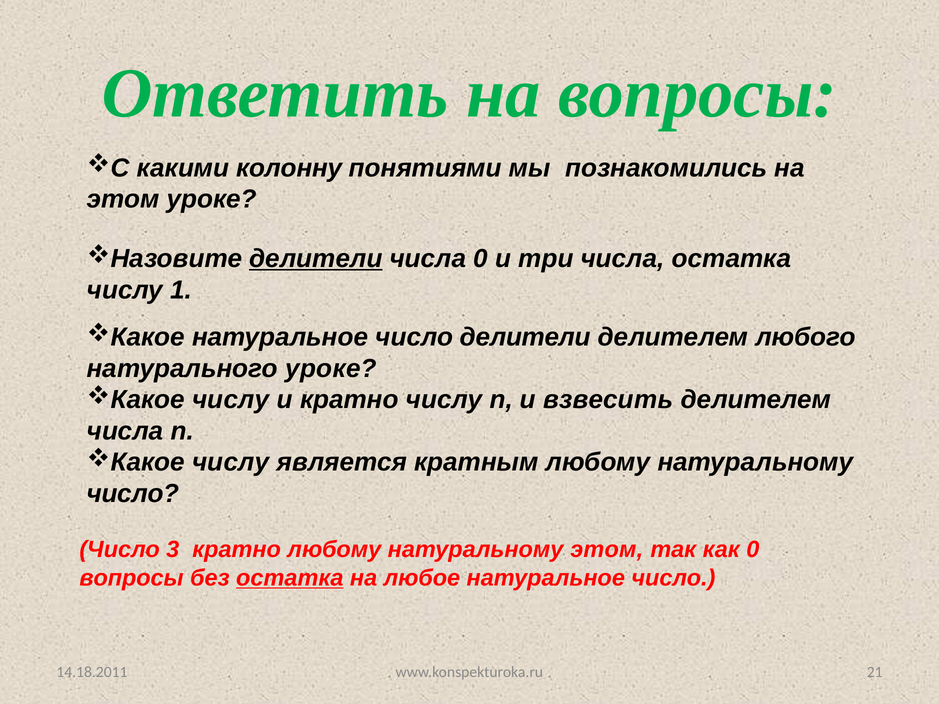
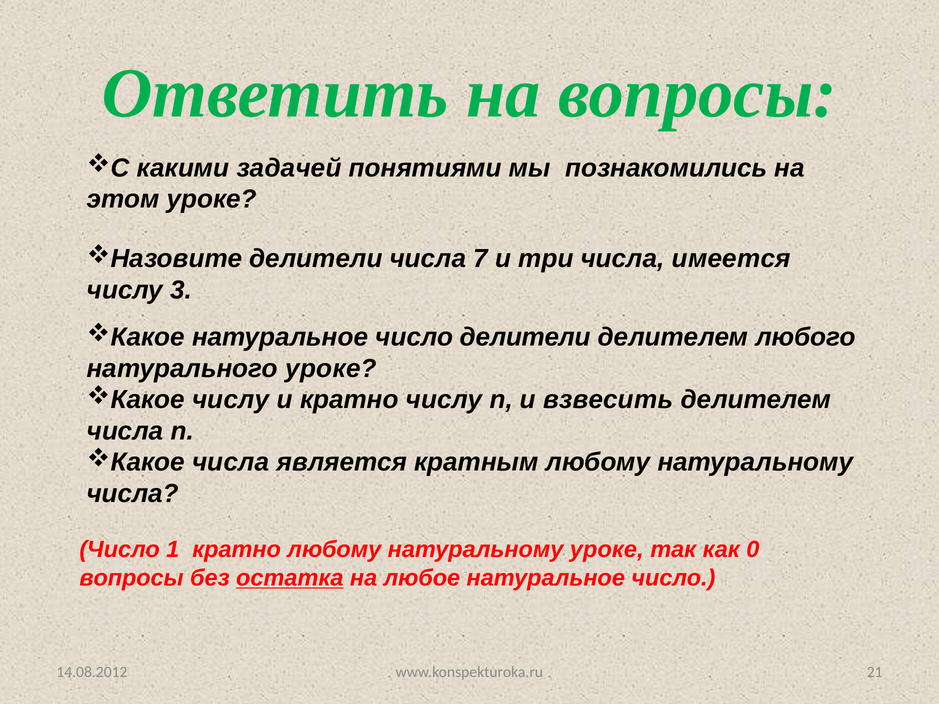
колонну: колонну -> задачей (289, 168)
делители underline: present -> none (316, 259)
числа 0: 0 -> 7 (481, 259)
числа остатка: остатка -> имеется (731, 259)
1: 1 -> 3 (181, 290)
числу: числу -> числа (231, 462)
число: число -> числа (133, 494)
3: 3 -> 1 (173, 550)
натуральному этом: этом -> уроке (607, 550)
14.18.2011: 14.18.2011 -> 14.08.2012 (92, 673)
